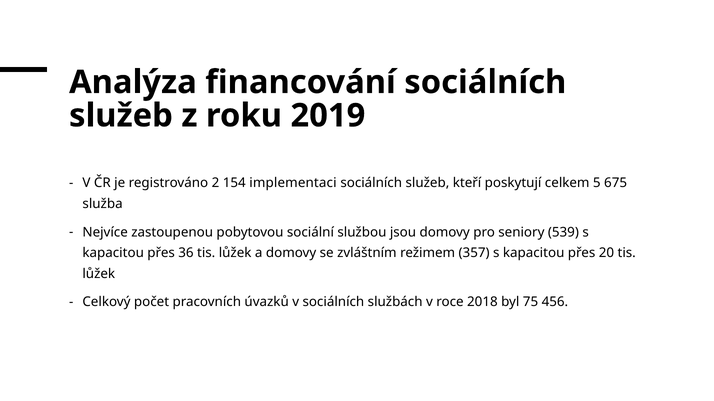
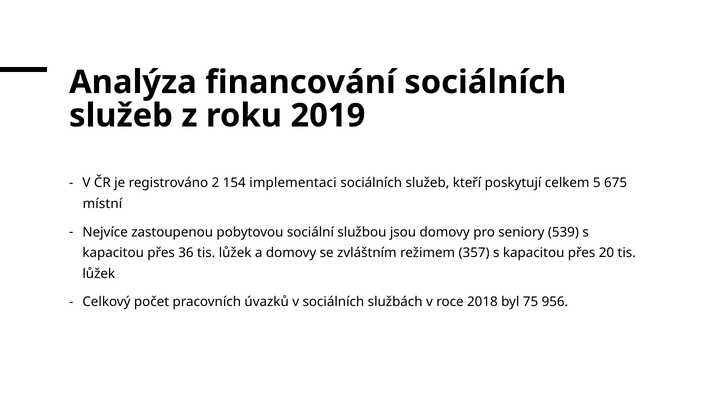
služba: služba -> místní (102, 204)
456: 456 -> 956 (555, 303)
